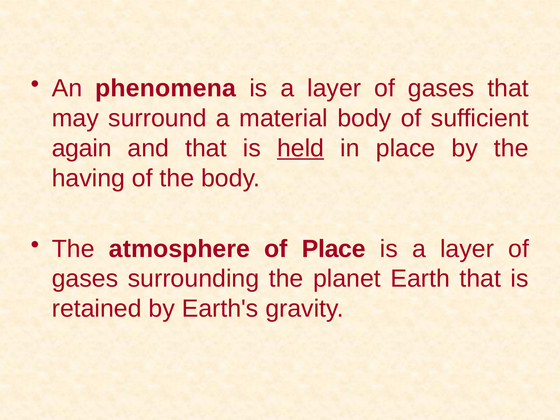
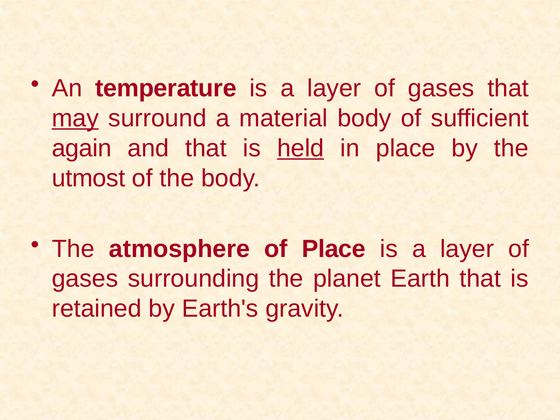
phenomena: phenomena -> temperature (166, 88)
may underline: none -> present (75, 118)
having: having -> utmost (89, 178)
